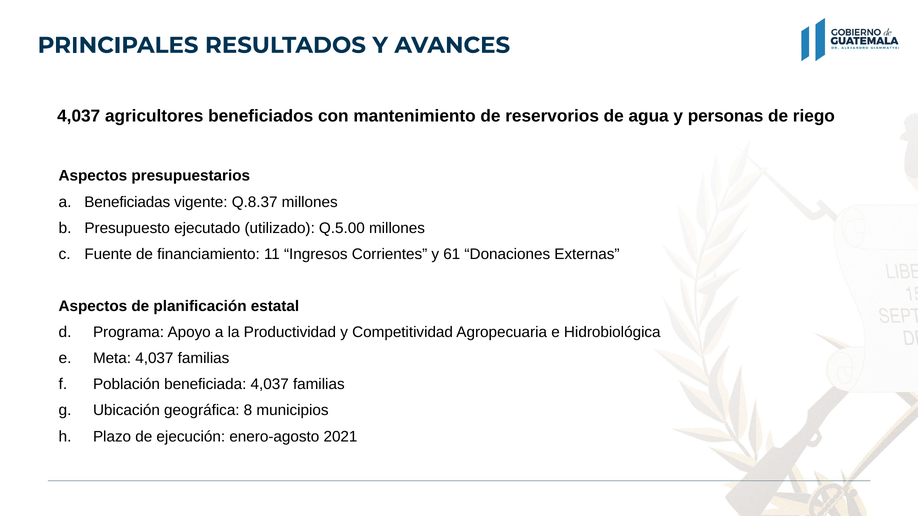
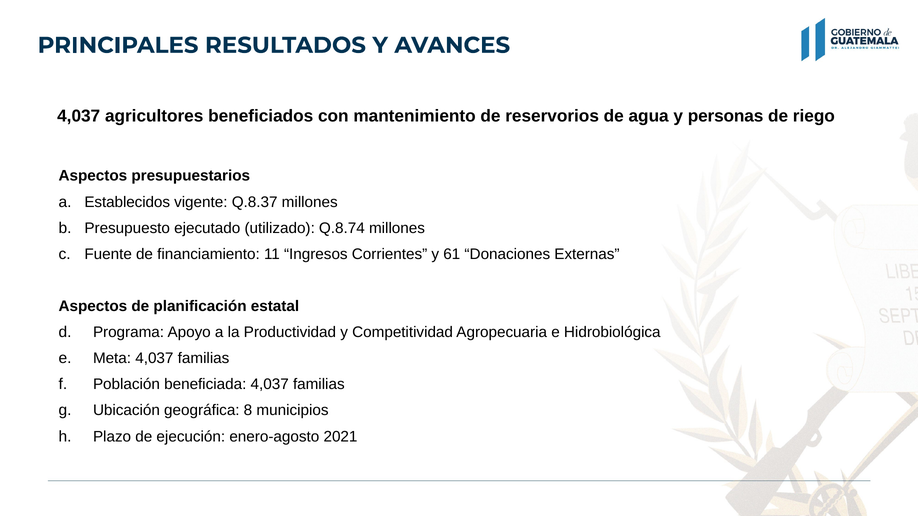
Beneficiadas: Beneficiadas -> Establecidos (127, 202)
Q.5.00: Q.5.00 -> Q.8.74 (342, 228)
